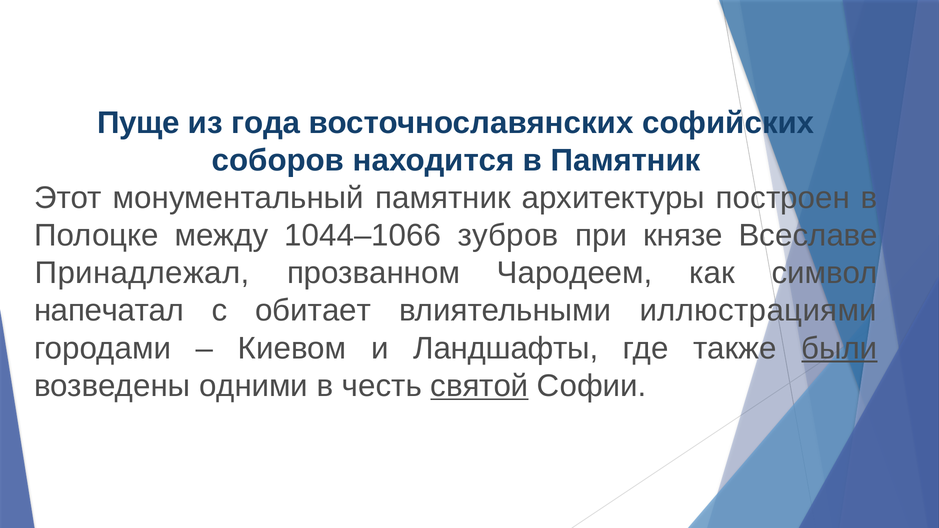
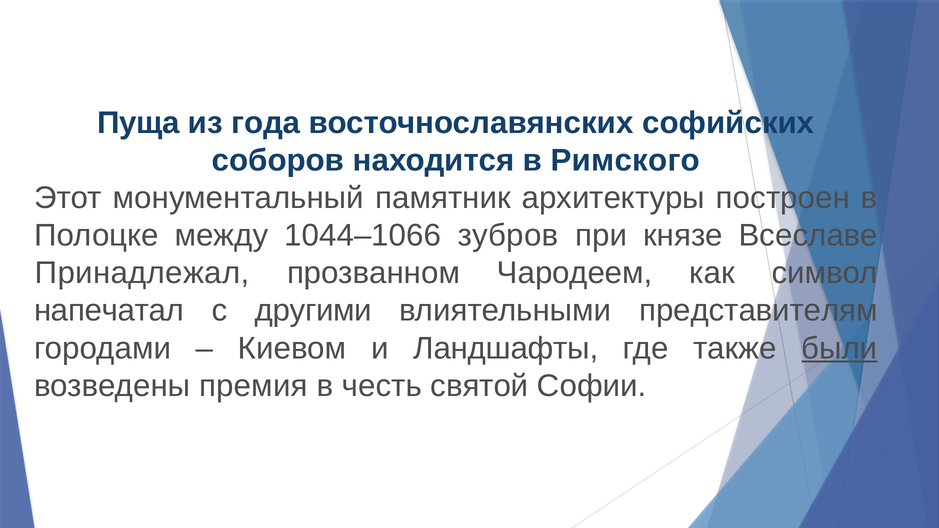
Пуще: Пуще -> Пуща (138, 123)
в Памятник: Памятник -> Римского (625, 160)
обитает: обитает -> другими (313, 311)
иллюстрациями: иллюстрациями -> представителям (758, 311)
одними: одними -> премия (253, 386)
святой underline: present -> none (479, 386)
